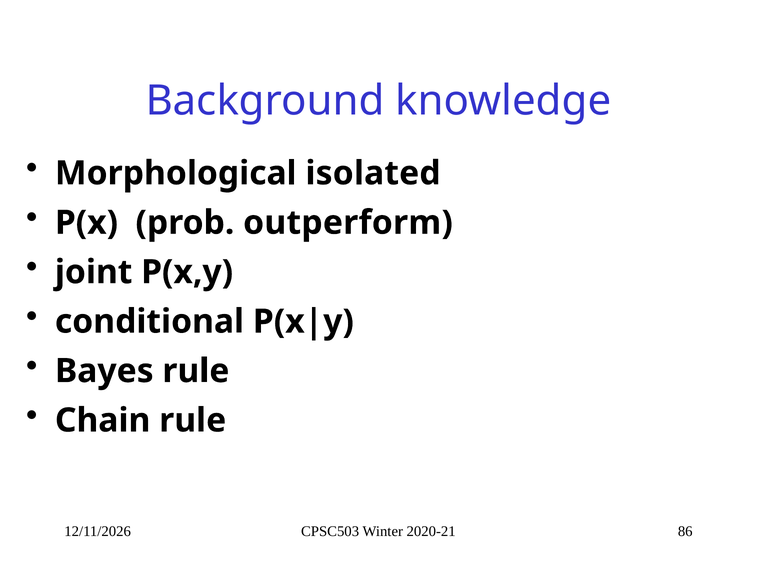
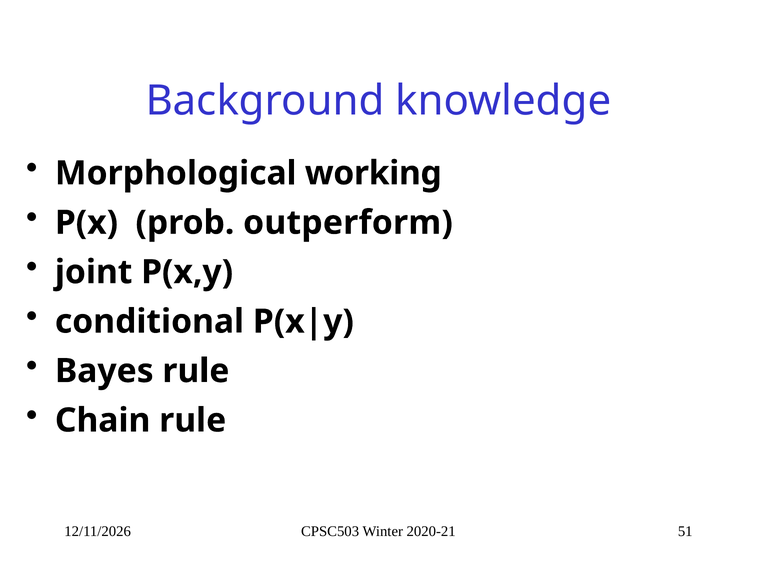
isolated: isolated -> working (373, 173)
86: 86 -> 51 (685, 531)
